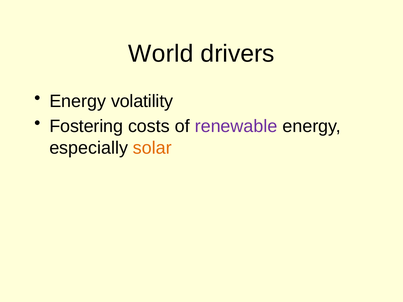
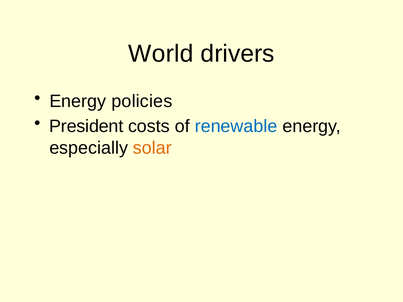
volatility: volatility -> policies (142, 101)
Fostering: Fostering -> President (86, 126)
renewable colour: purple -> blue (236, 126)
